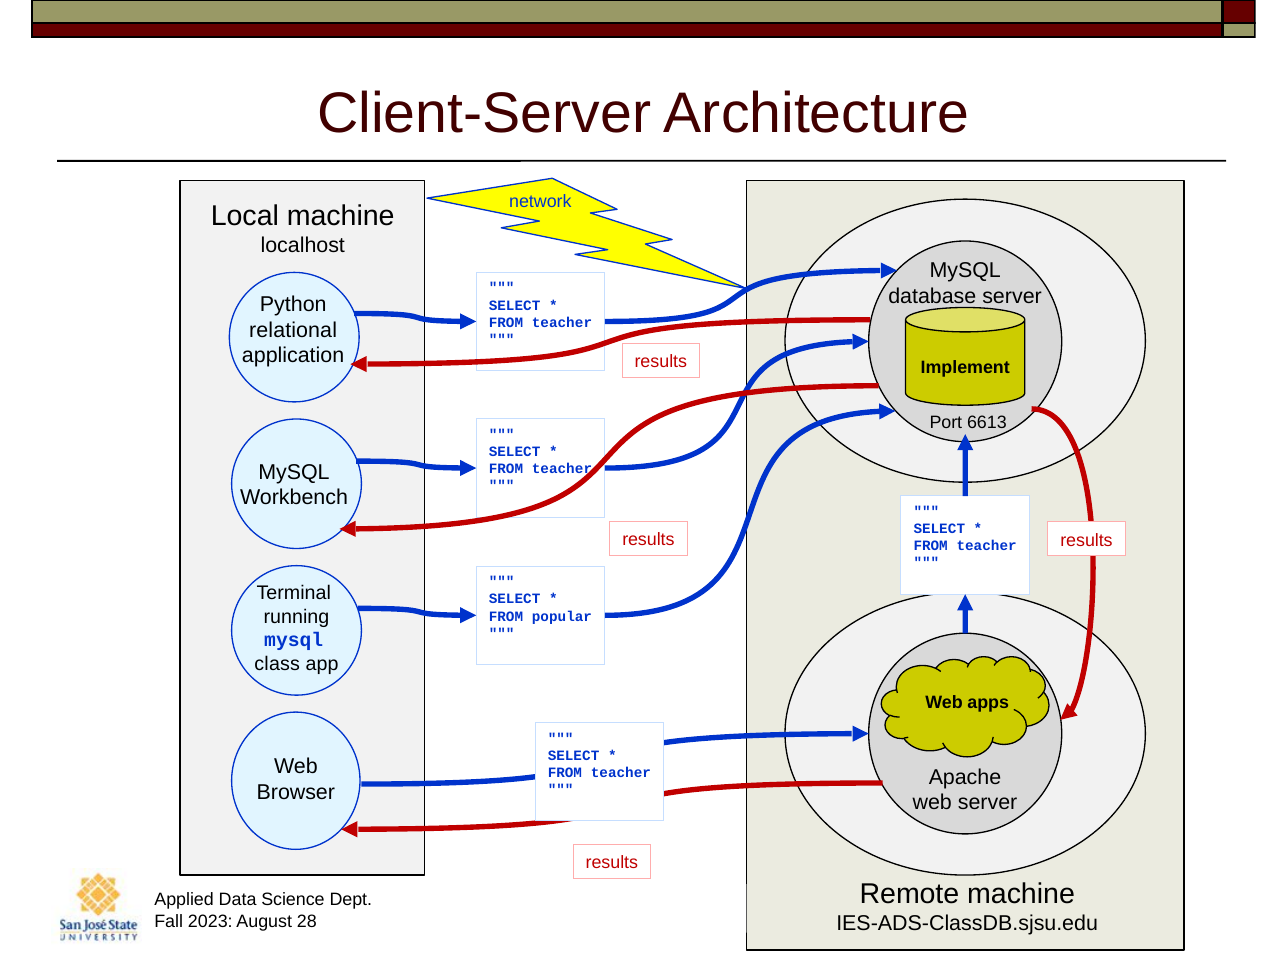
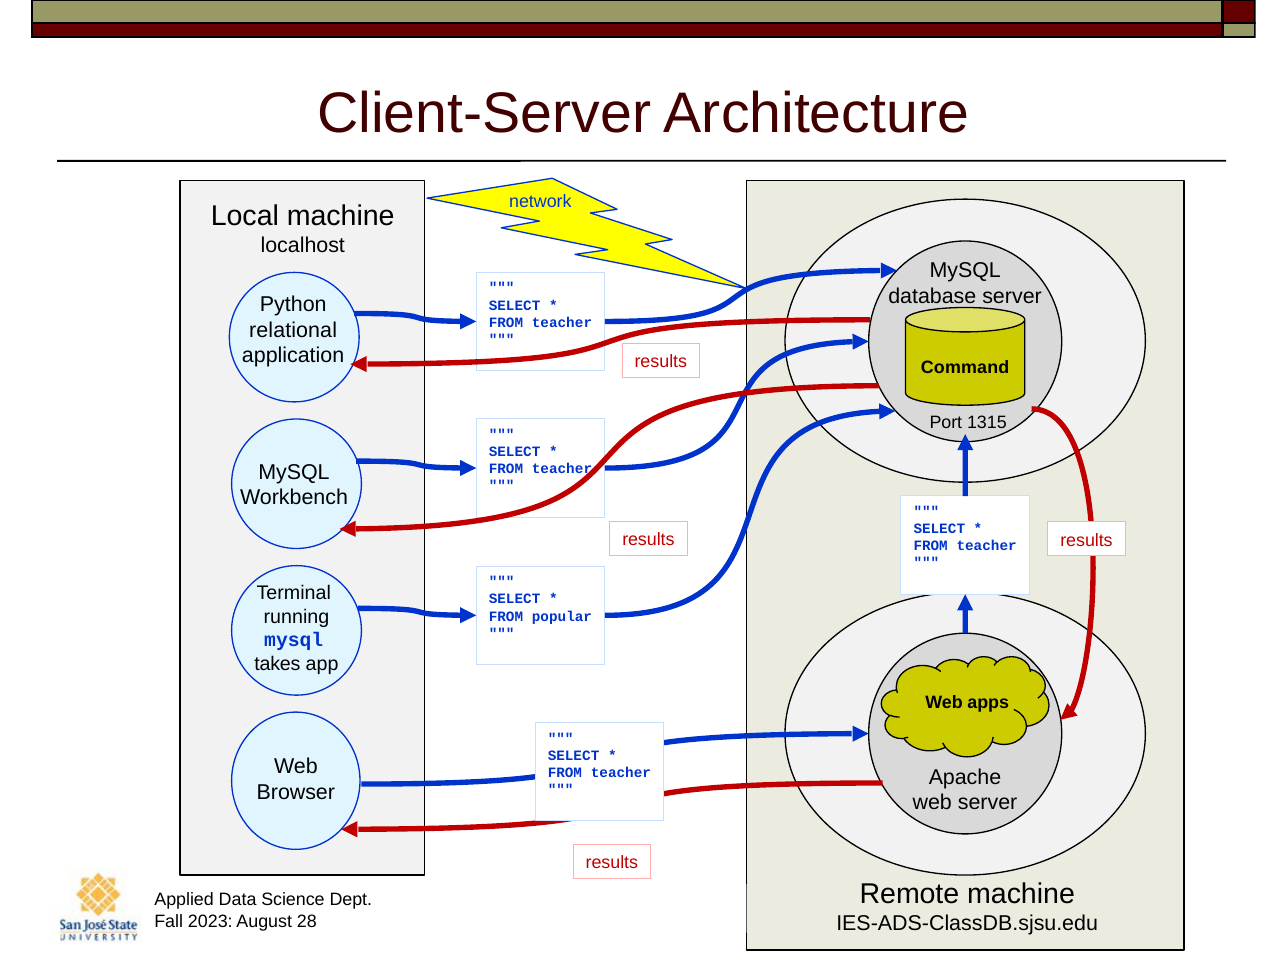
Implement: Implement -> Command (965, 368)
6613: 6613 -> 1315 (987, 423)
class: class -> takes (277, 664)
